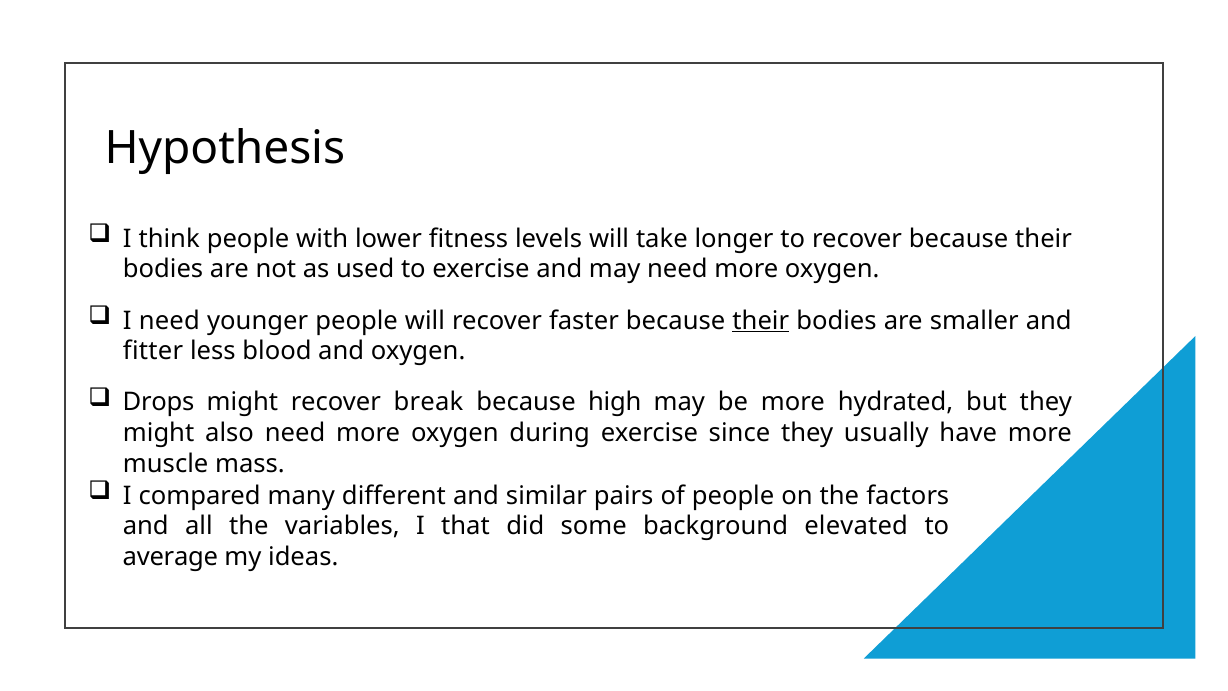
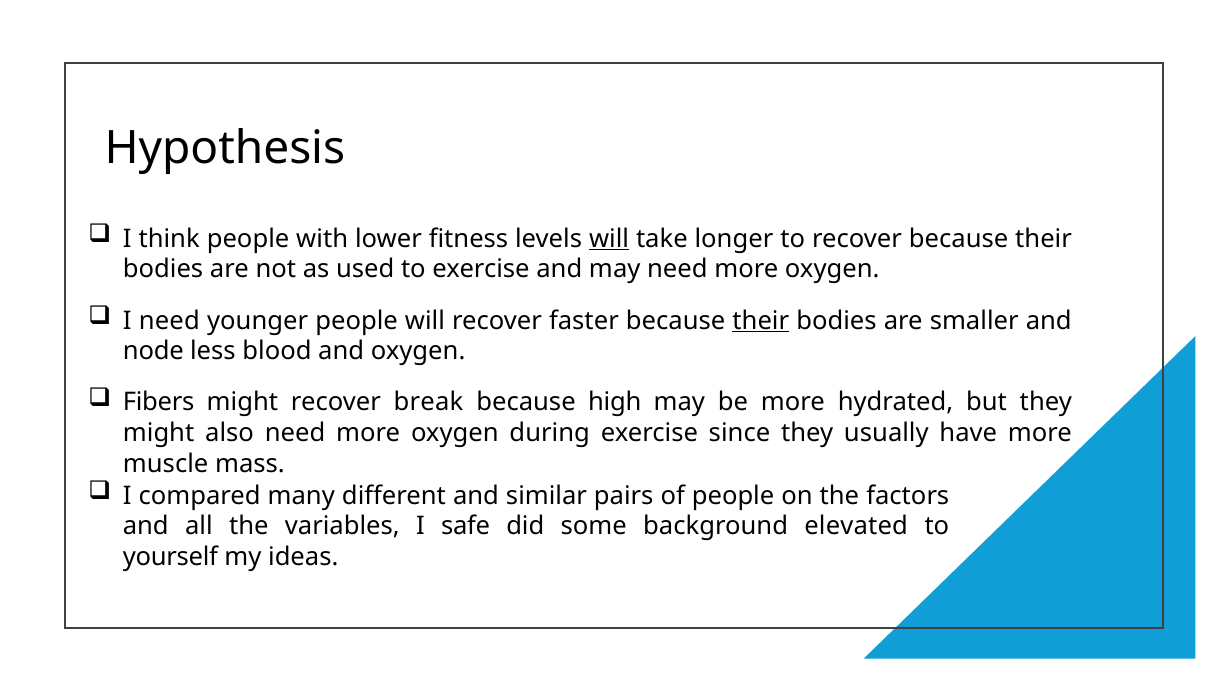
will underline: none -> present (609, 239)
fitter: fitter -> node (153, 351)
Drops: Drops -> Fibers (159, 402)
that: that -> safe (466, 526)
average: average -> yourself (170, 557)
